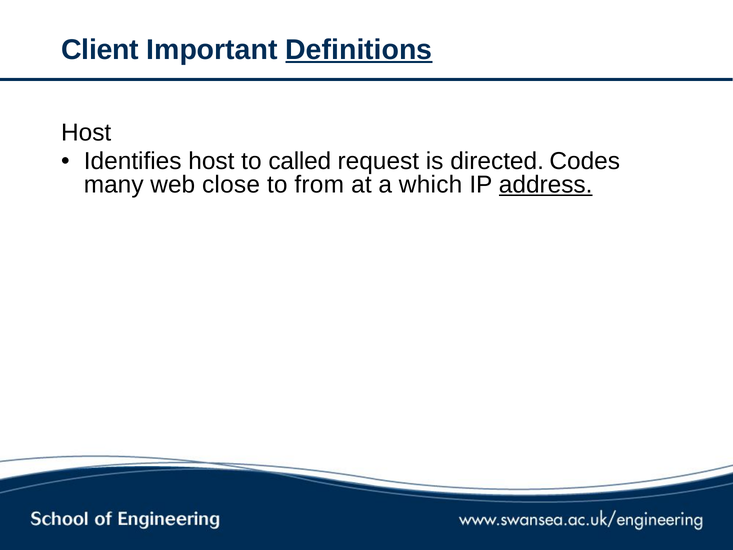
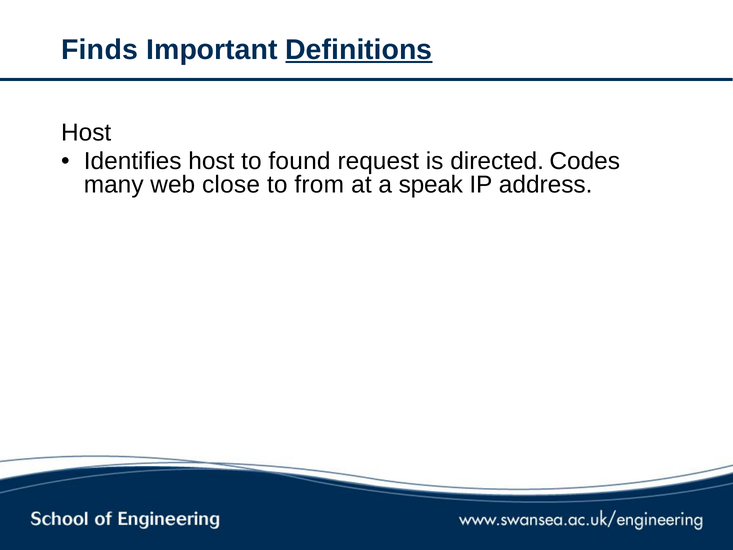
Client: Client -> Finds (100, 50)
called: called -> found (300, 161)
which: which -> speak (431, 185)
address underline: present -> none (546, 185)
